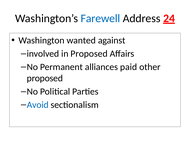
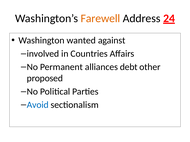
Farewell colour: blue -> orange (100, 18)
in Proposed: Proposed -> Countries (89, 54)
paid: paid -> debt (129, 67)
